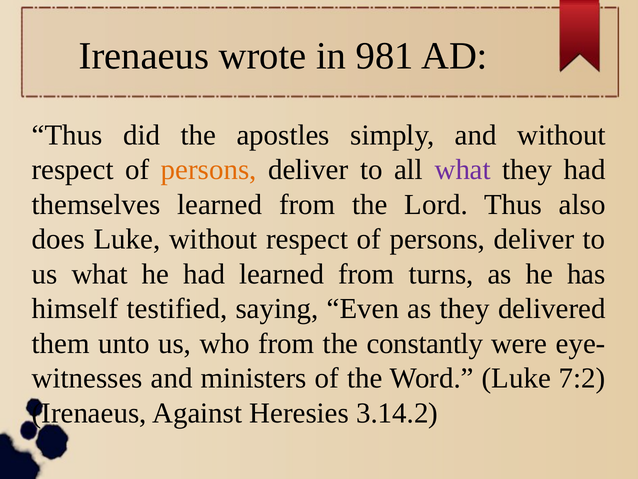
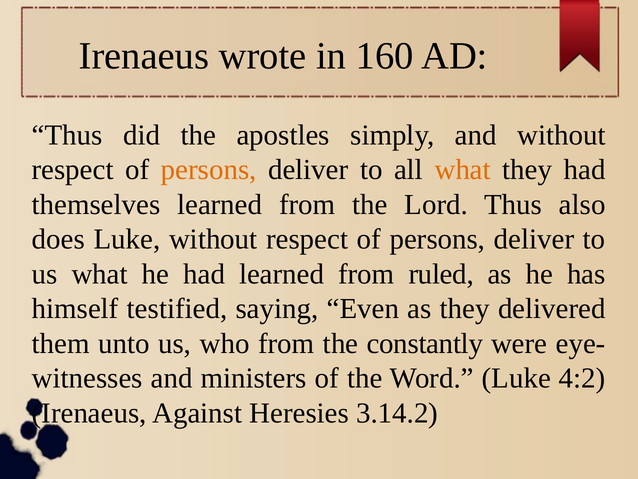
981: 981 -> 160 (385, 56)
what colour: purple -> orange (463, 170)
turns: turns -> ruled (441, 274)
7:2: 7:2 -> 4:2 (582, 378)
